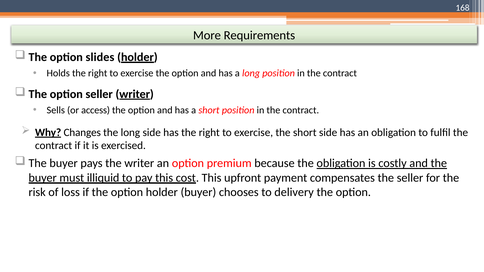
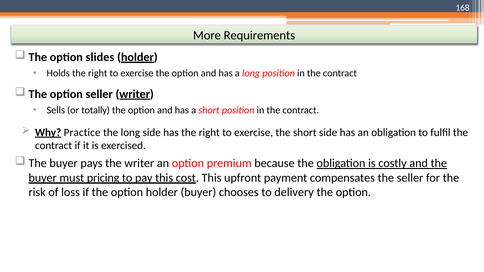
access: access -> totally (96, 110)
Changes: Changes -> Practice (82, 133)
illiquid: illiquid -> pricing (103, 178)
